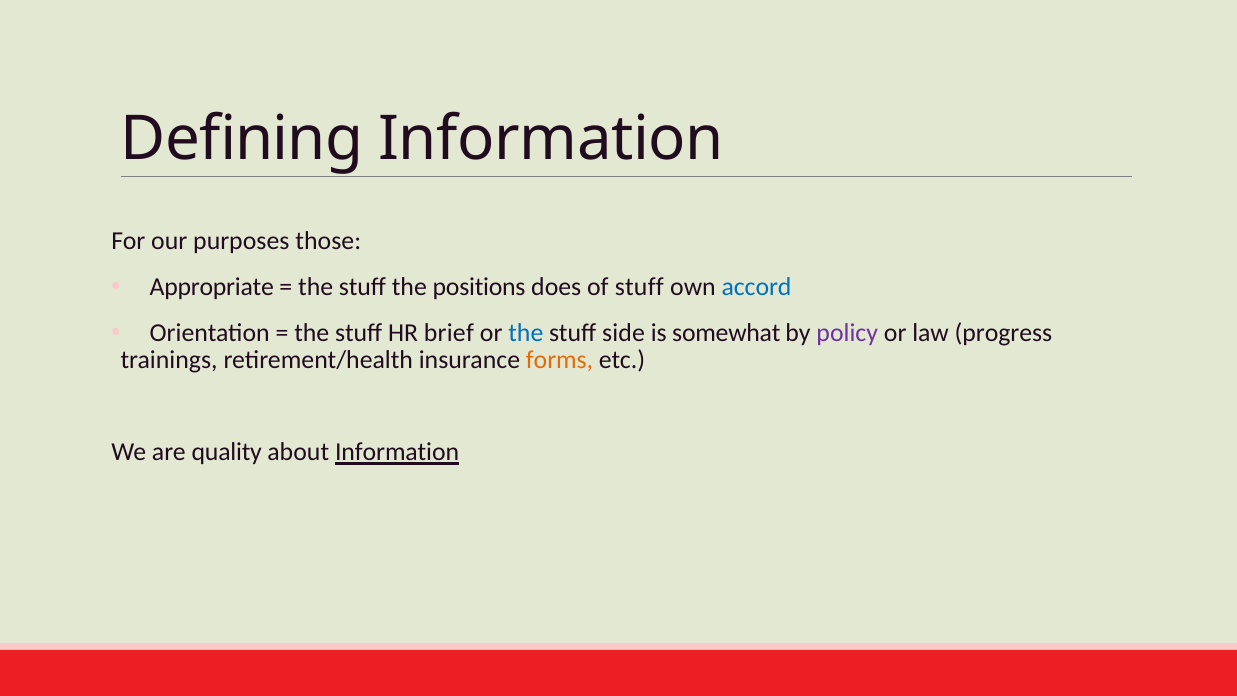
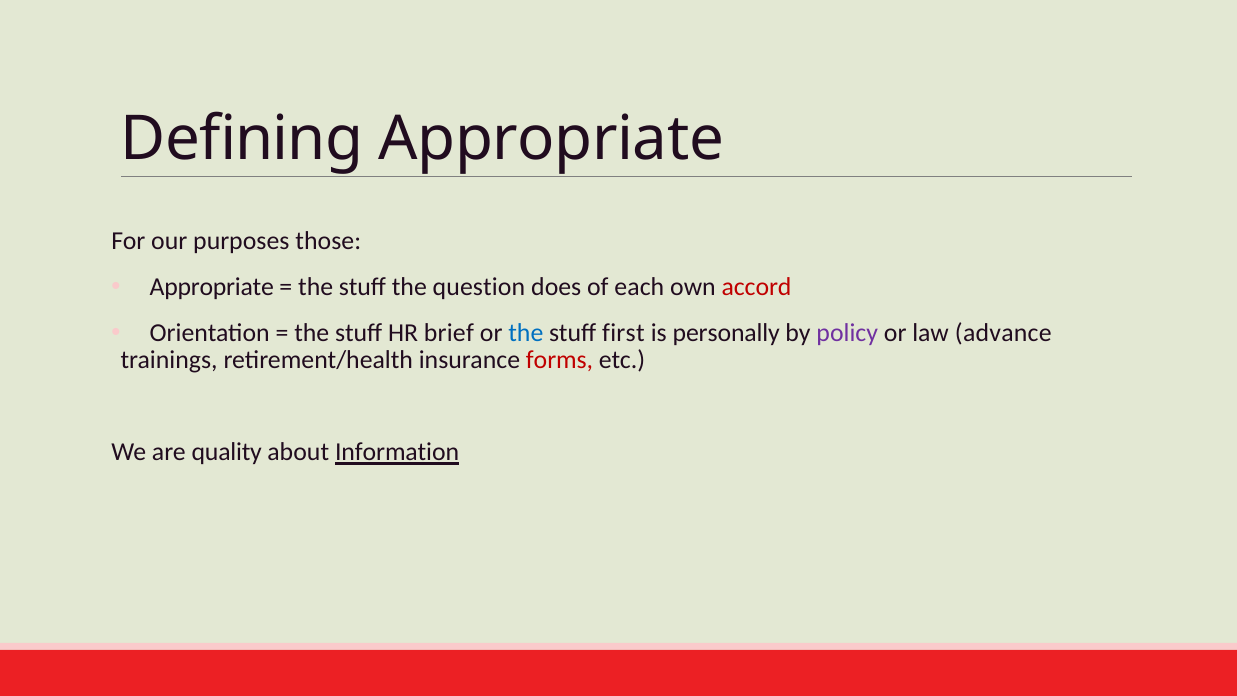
Defining Information: Information -> Appropriate (551, 139)
positions: positions -> question (479, 287)
of stuff: stuff -> each (639, 287)
accord colour: blue -> red (757, 287)
side: side -> first (623, 332)
somewhat: somewhat -> personally (726, 332)
progress: progress -> advance (1003, 332)
forms colour: orange -> red (560, 360)
